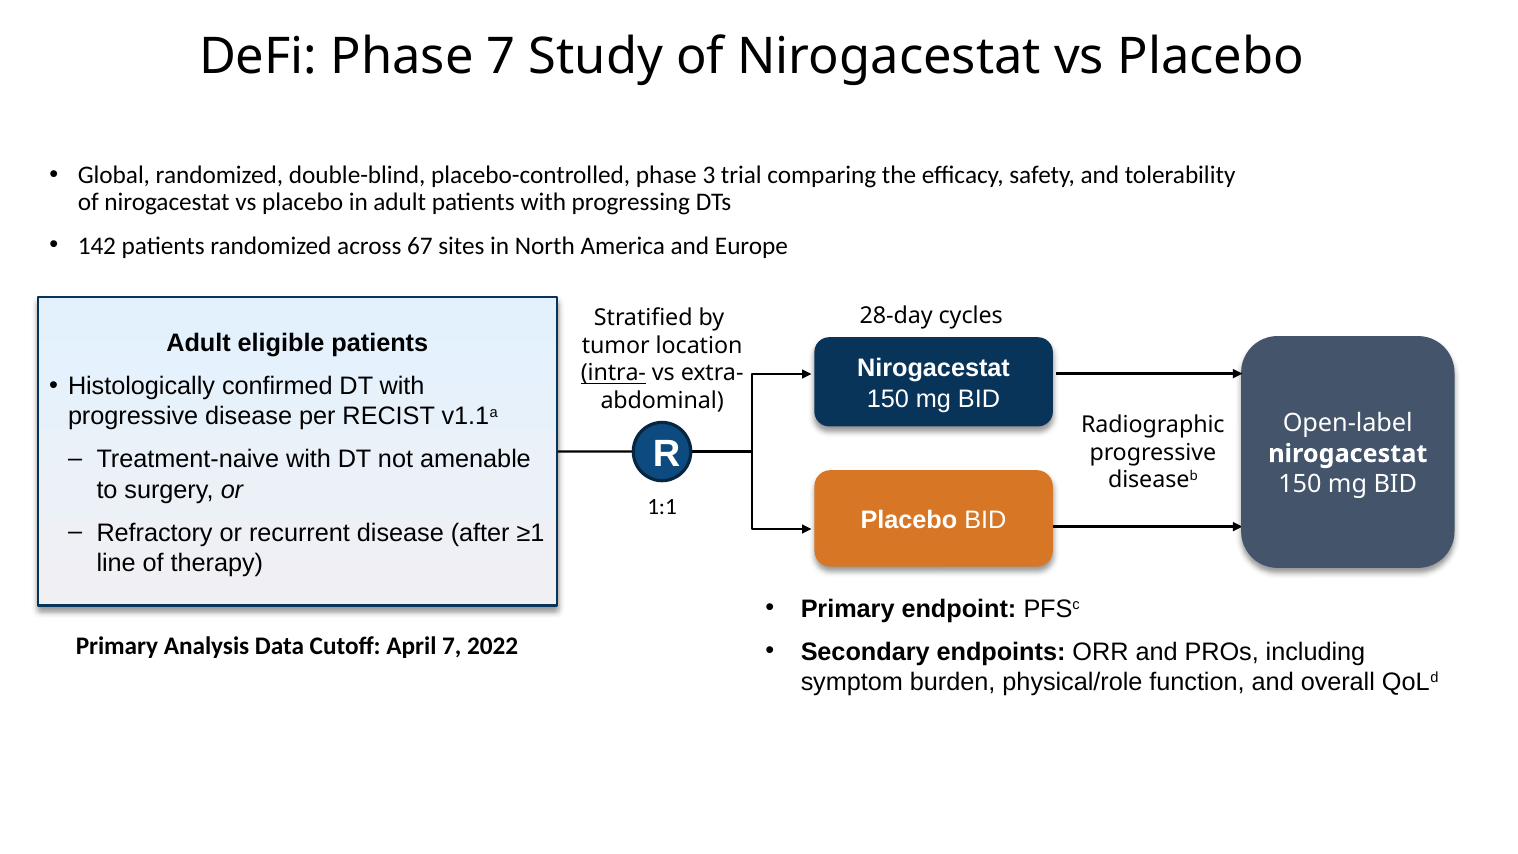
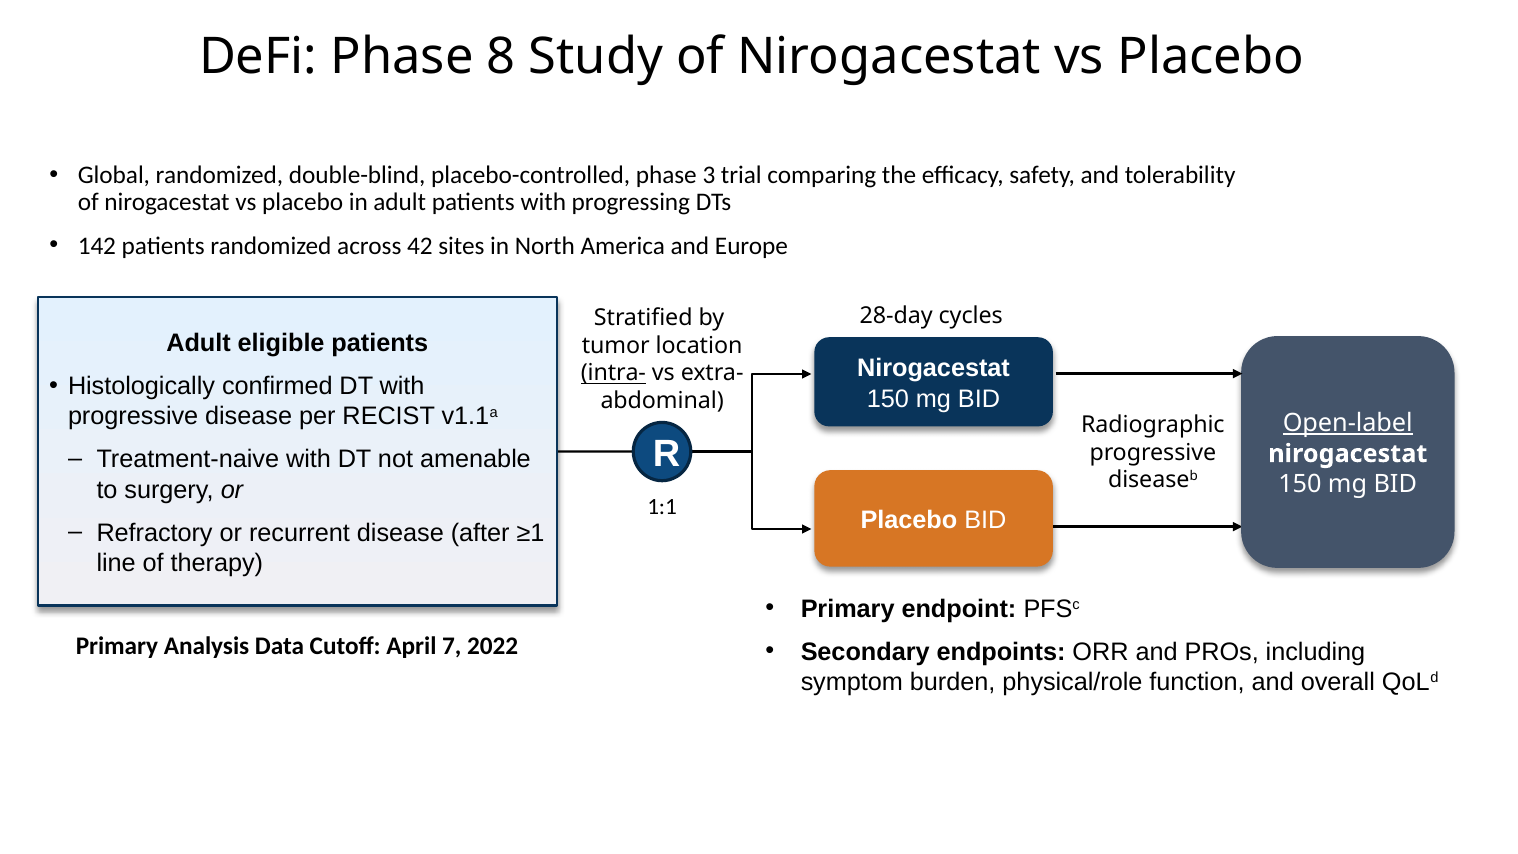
Phase 7: 7 -> 8 (501, 56)
67: 67 -> 42 (420, 246)
Open-label underline: none -> present (1348, 423)
